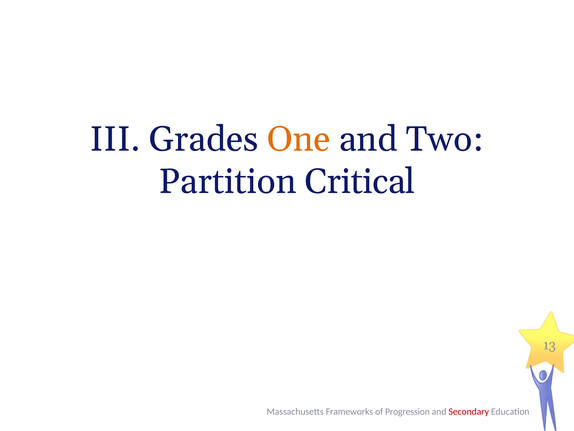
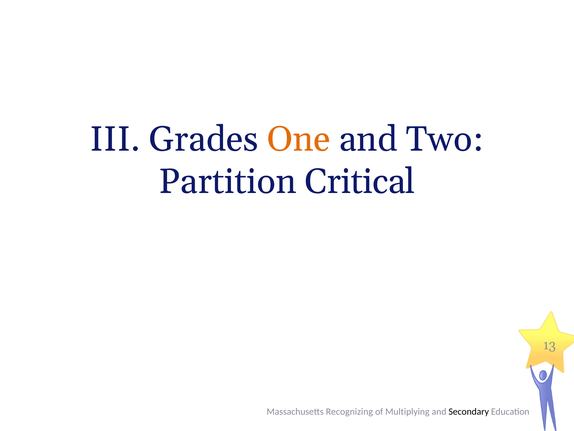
Frameworks: Frameworks -> Recognizing (349, 411)
Progression: Progression -> Multiplying (407, 411)
Secondary colour: red -> black (469, 411)
